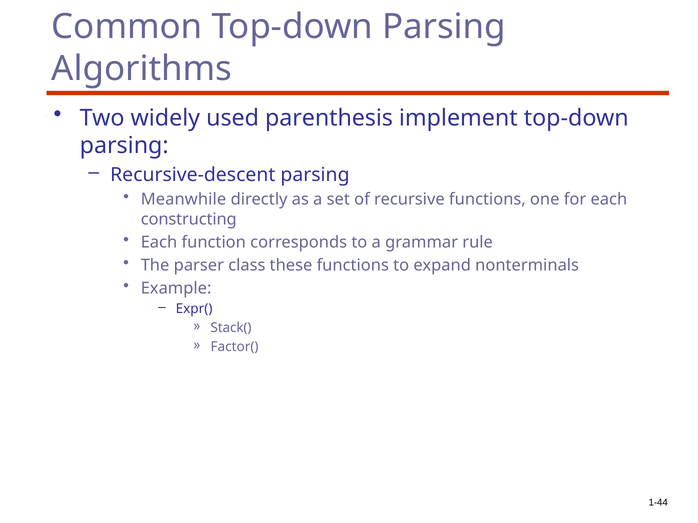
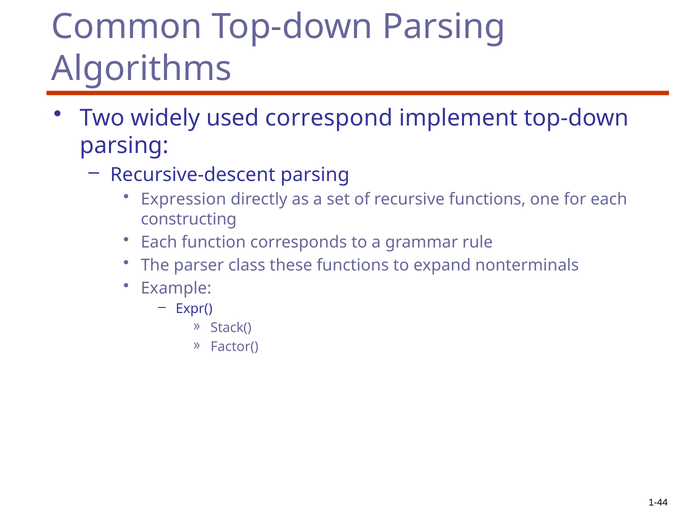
parenthesis: parenthesis -> correspond (329, 118)
Meanwhile: Meanwhile -> Expression (183, 200)
